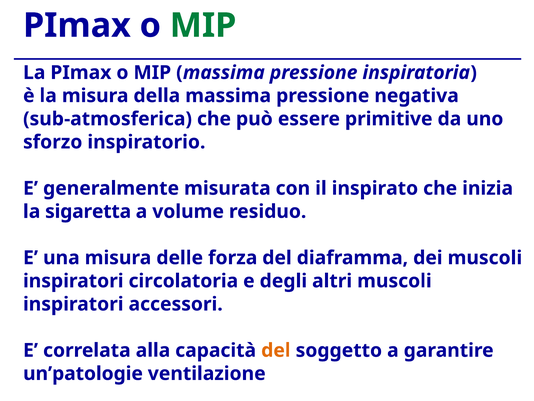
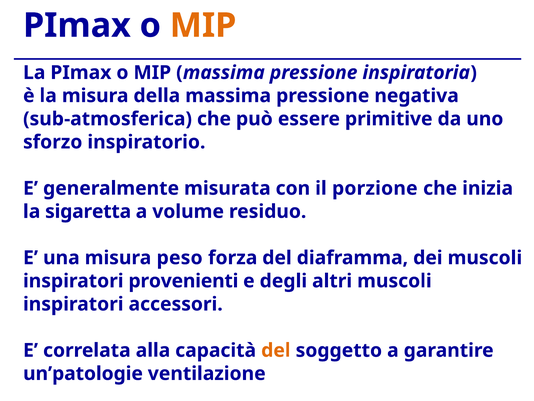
MIP colour: green -> orange (203, 25)
inspirato: inspirato -> porzione (375, 188)
delle: delle -> peso (180, 258)
circolatoria: circolatoria -> provenienti (183, 281)
